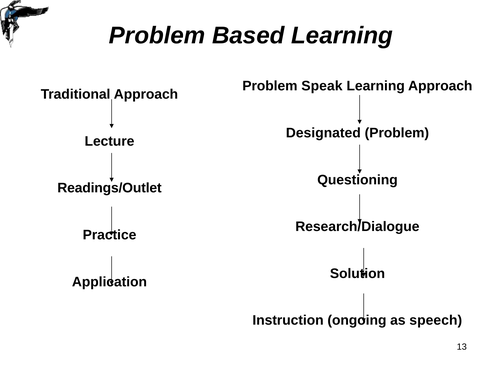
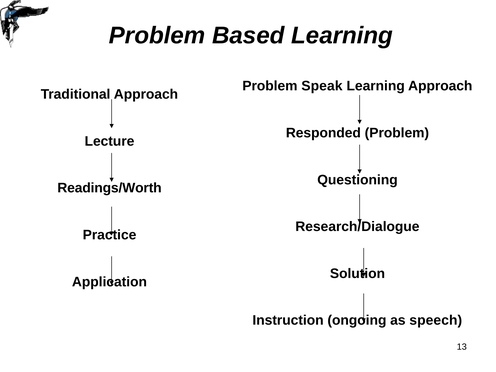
Designated: Designated -> Responded (323, 133)
Readings/Outlet: Readings/Outlet -> Readings/Worth (110, 188)
